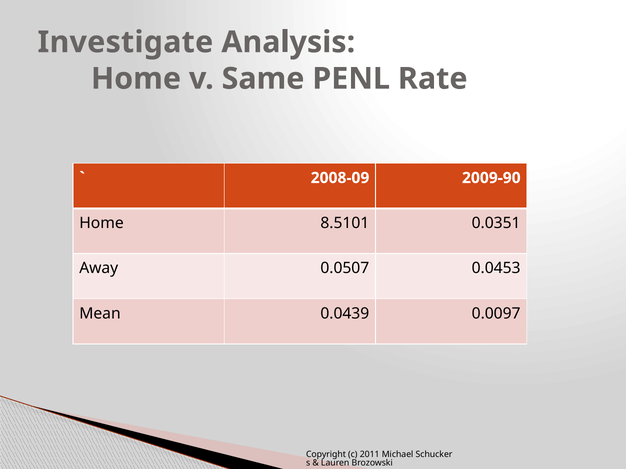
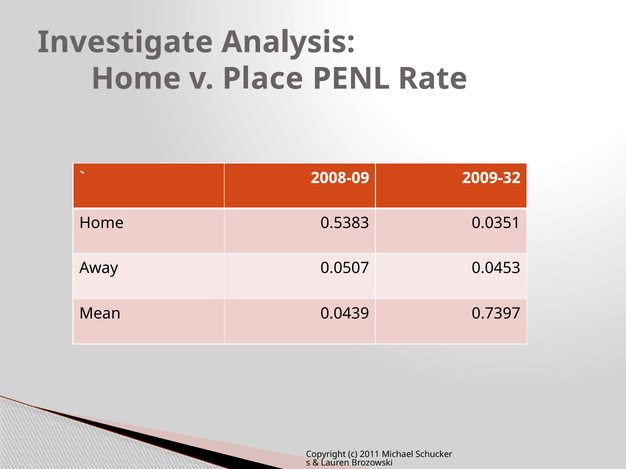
Same: Same -> Place (263, 79)
2009-90: 2009-90 -> 2009-32 (491, 178)
8.5101: 8.5101 -> 0.5383 (345, 223)
0.0097: 0.0097 -> 0.7397 (496, 314)
